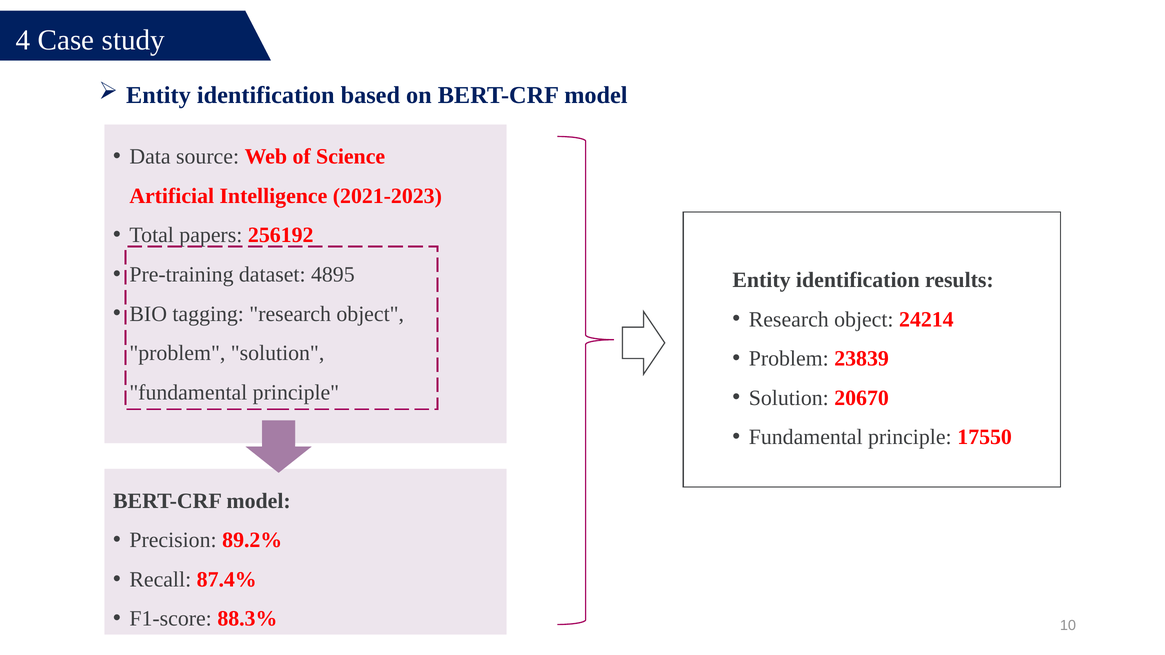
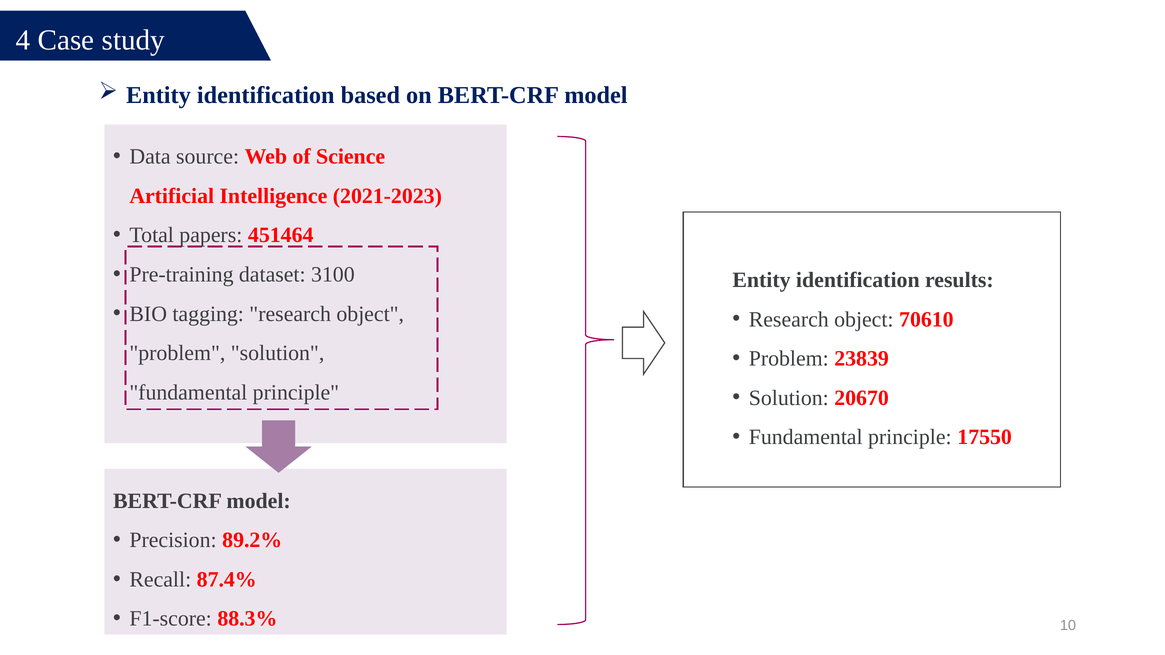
256192: 256192 -> 451464 (281, 235)
4895: 4895 -> 3100 (333, 275)
24214: 24214 -> 70610 (926, 319)
